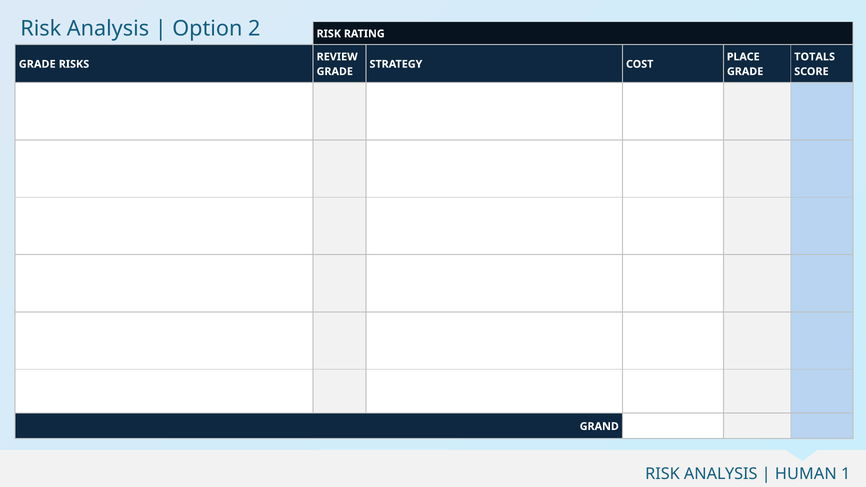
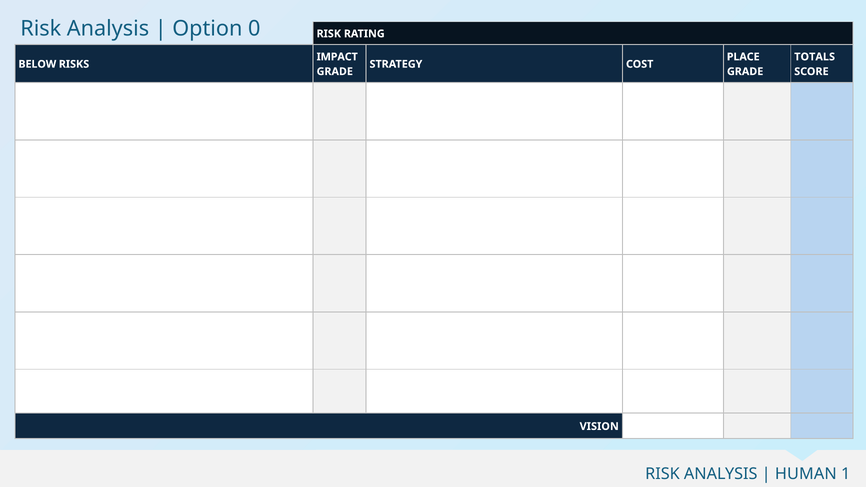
2: 2 -> 0 (254, 29)
REVIEW: REVIEW -> IMPACT (337, 57)
GRADE: GRADE -> BELOW (37, 64)
GRAND: GRAND -> VISION (599, 427)
